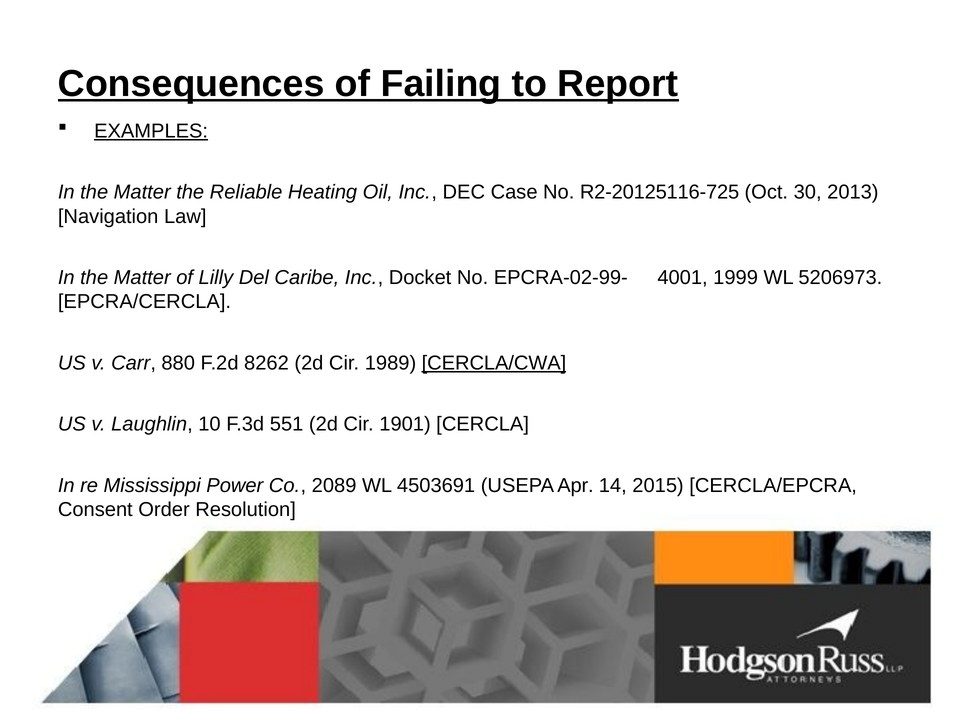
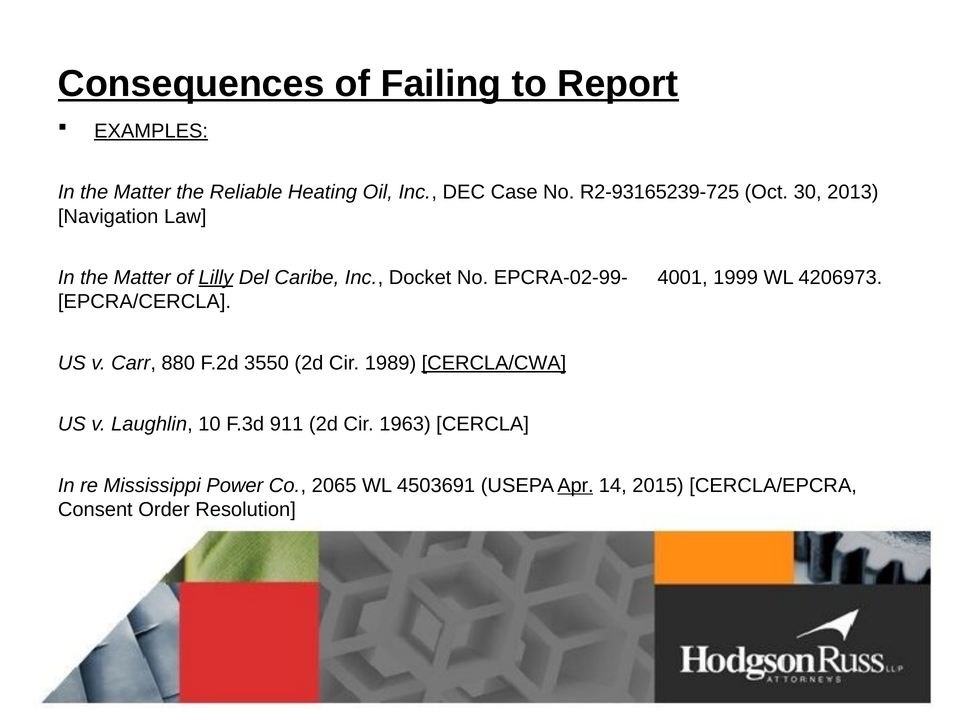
R2-20125116-725: R2-20125116-725 -> R2-93165239-725 (660, 192)
Lilly underline: none -> present (216, 277)
5206973: 5206973 -> 4206973 (840, 277)
8262: 8262 -> 3550 (266, 363)
551: 551 -> 911 (287, 424)
1901: 1901 -> 1963 (405, 424)
2089: 2089 -> 2065 (334, 485)
Apr underline: none -> present (575, 485)
